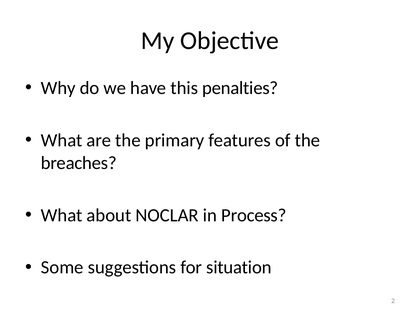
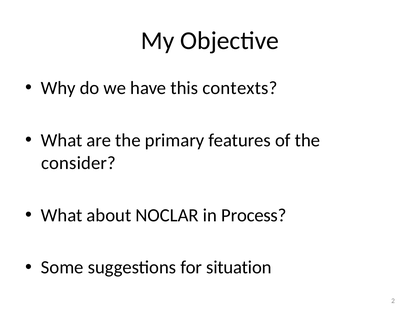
penalties: penalties -> contexts (240, 88)
breaches: breaches -> consider (79, 163)
